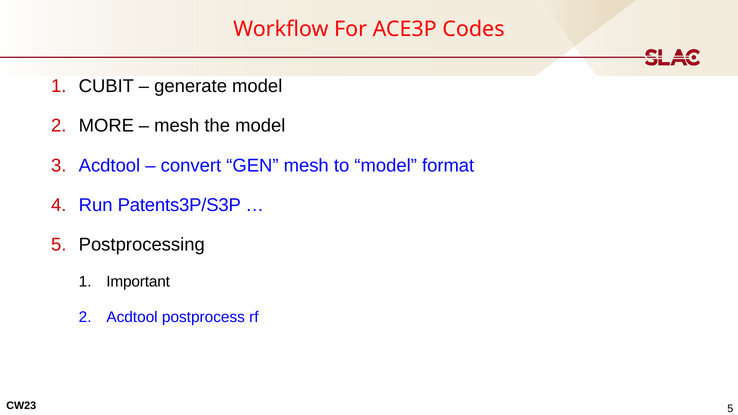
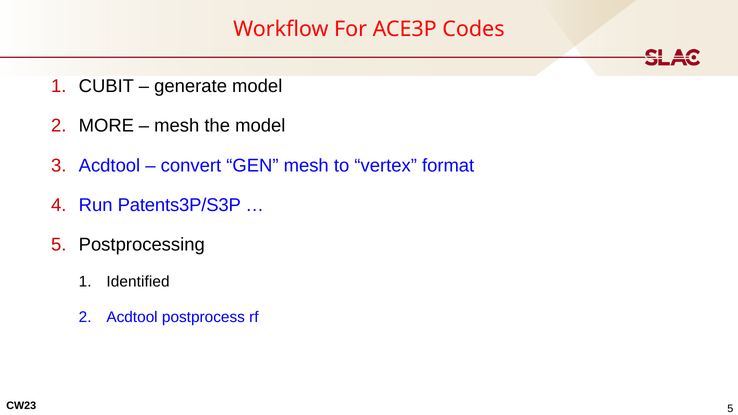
to model: model -> vertex (386, 165)
Important: Important -> Identified (138, 282)
